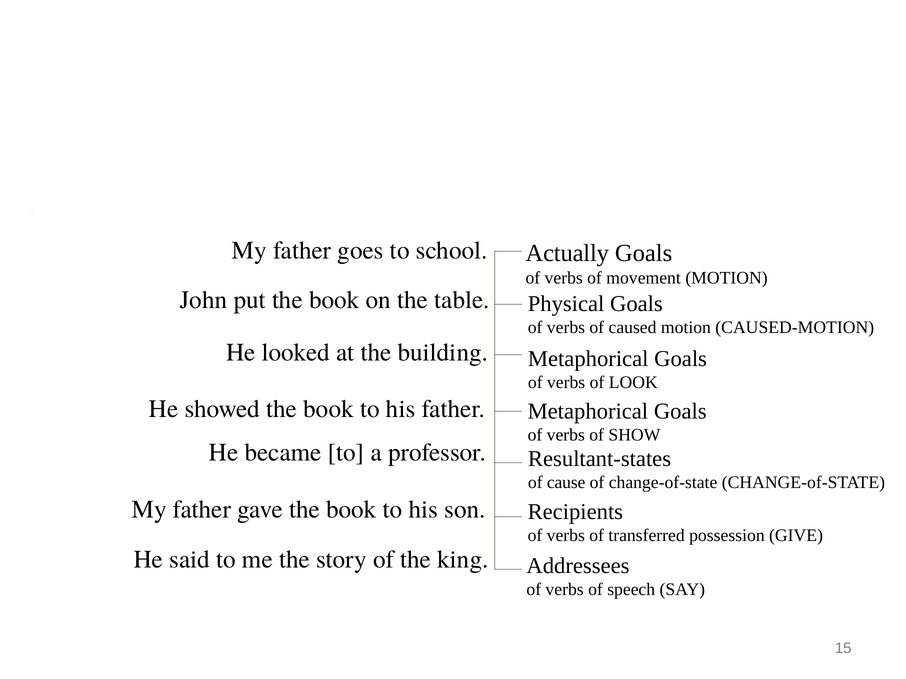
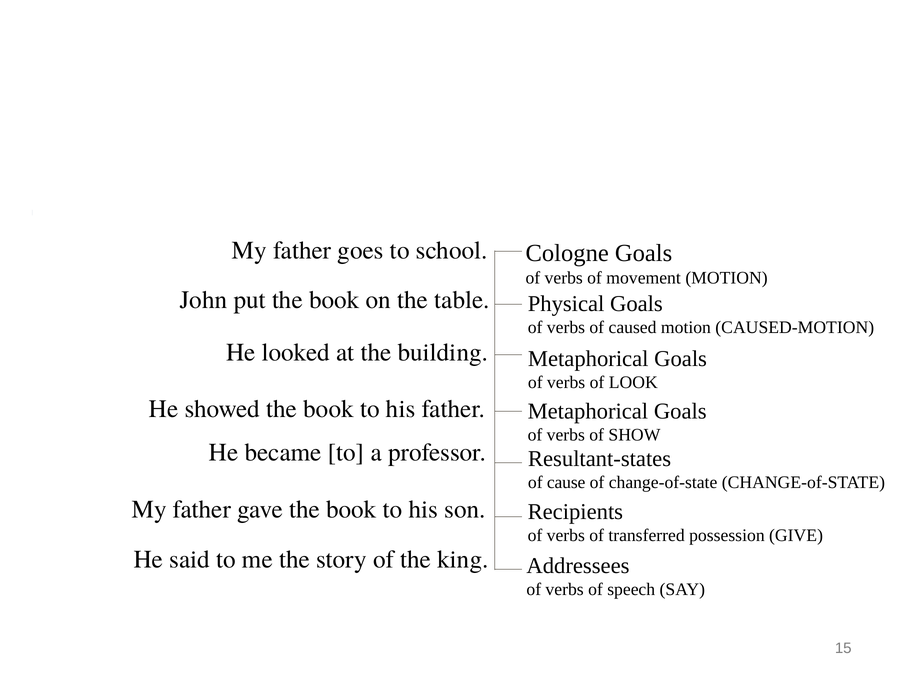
Actually: Actually -> Cologne (567, 253)
